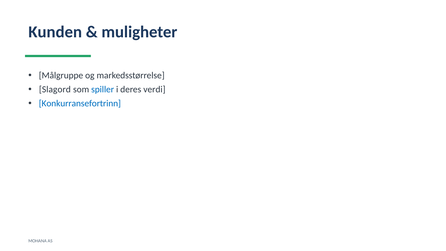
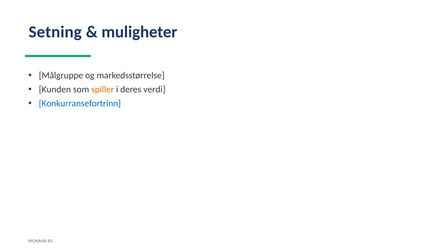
Kunden: Kunden -> Setning (55, 32)
Slagord: Slagord -> Kunden (55, 89)
spiller colour: blue -> orange (103, 89)
